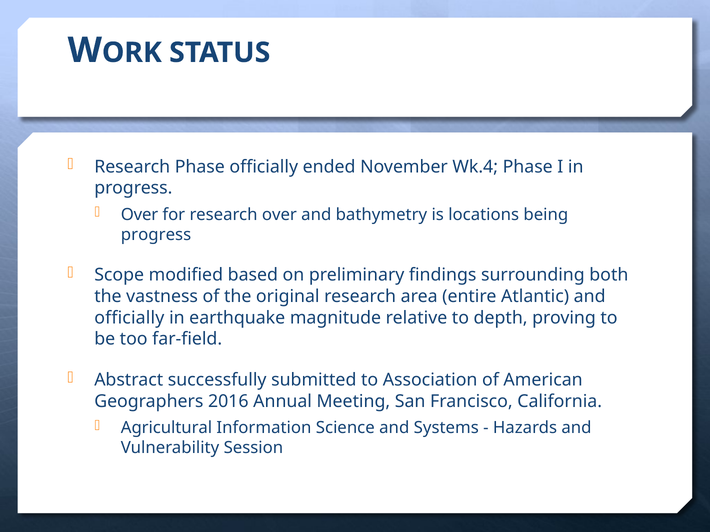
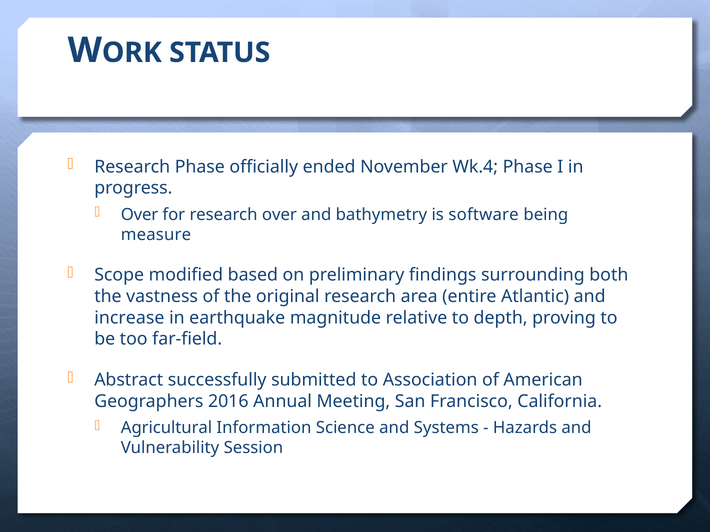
locations: locations -> software (484, 215)
progress: progress -> measure (156, 235)
officially: officially -> increase (129, 318)
